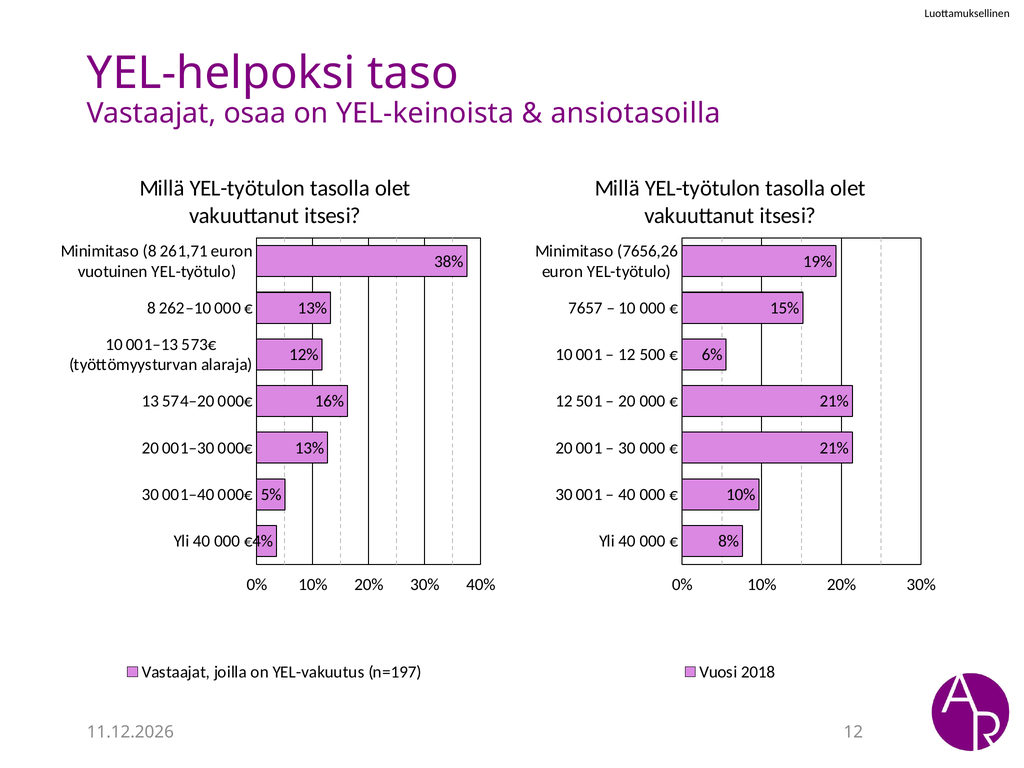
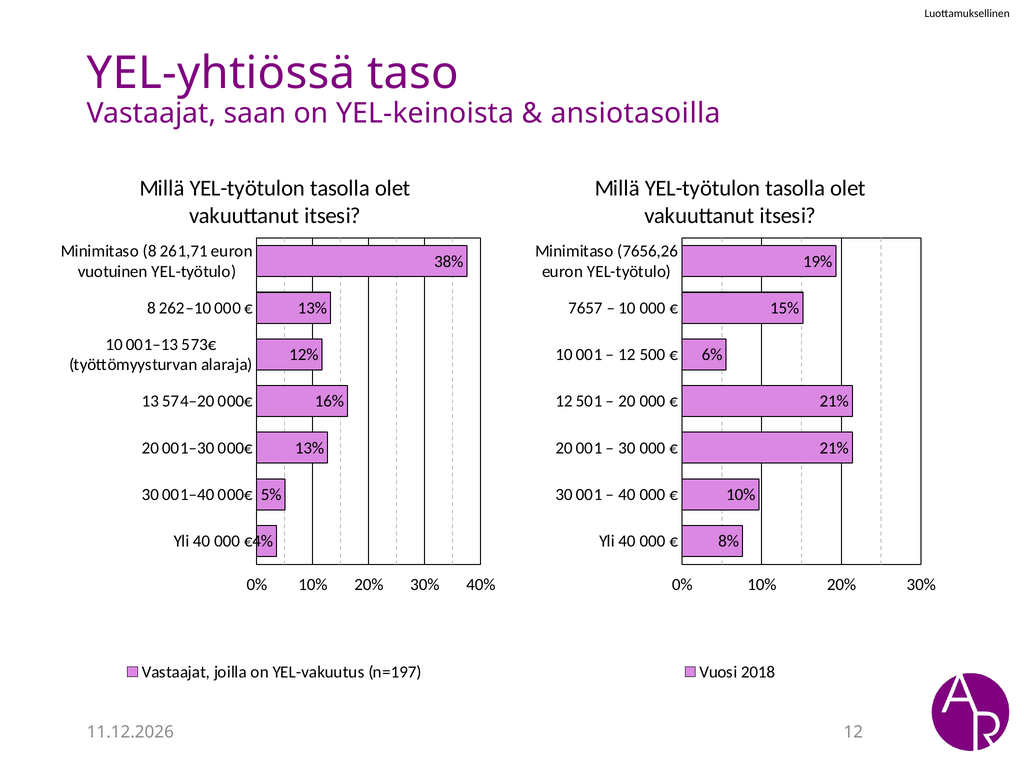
YEL-helpoksi: YEL-helpoksi -> YEL-yhtiössä (221, 73)
osaa: osaa -> saan (255, 113)
